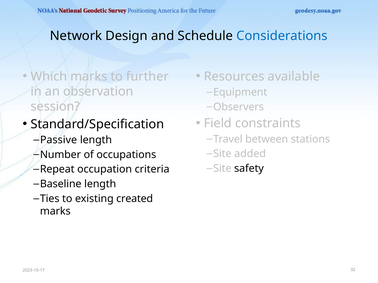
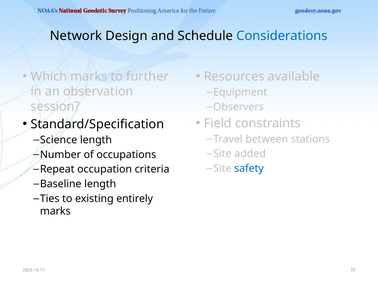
Passive: Passive -> Science (59, 140)
safety colour: black -> blue (249, 169)
created: created -> entirely (135, 199)
